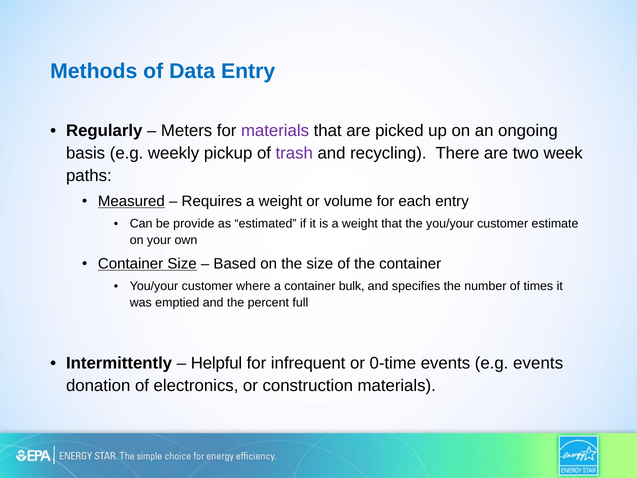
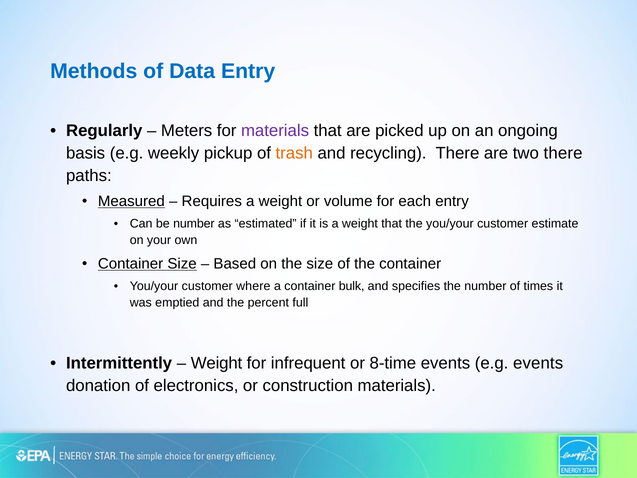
trash colour: purple -> orange (294, 153)
two week: week -> there (563, 153)
be provide: provide -> number (194, 224)
Helpful: Helpful -> Weight (217, 363)
0-time: 0-time -> 8-time (393, 363)
